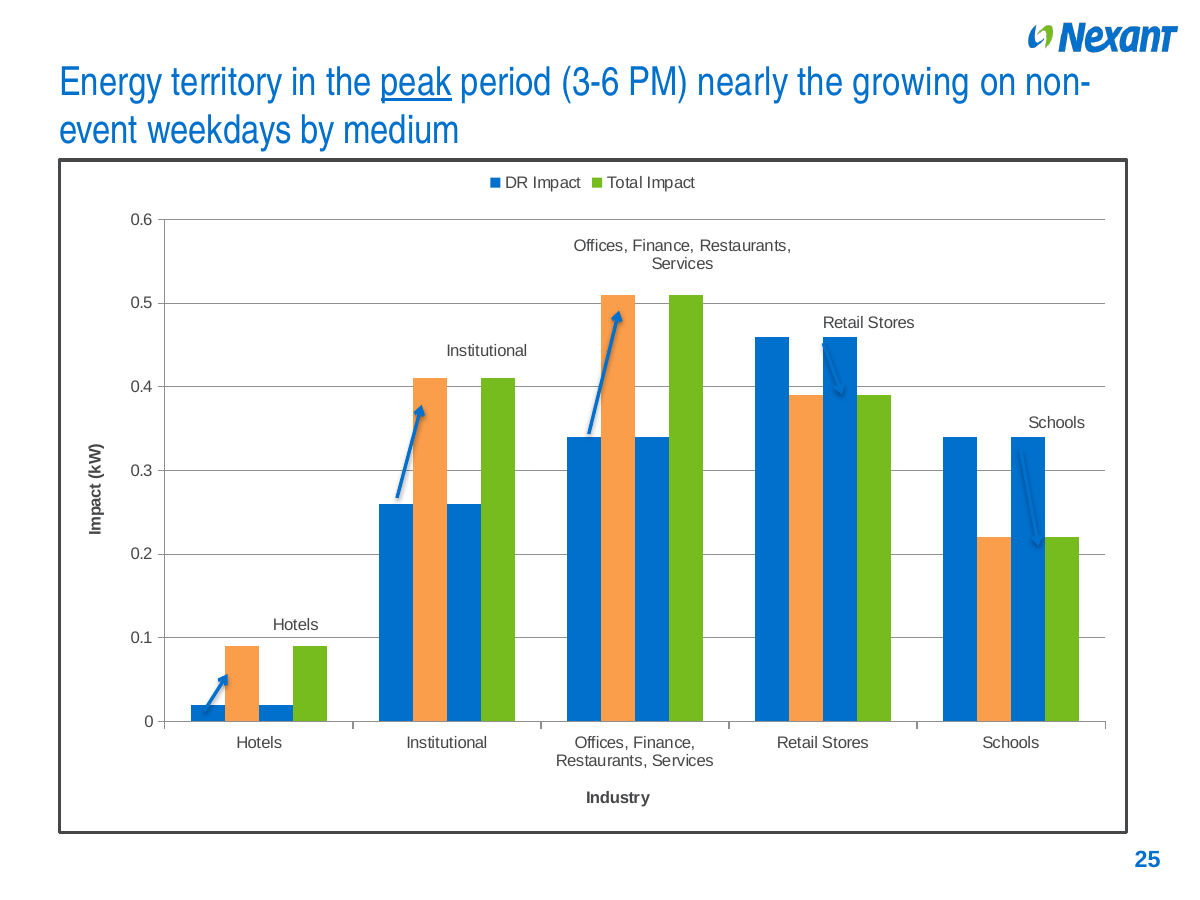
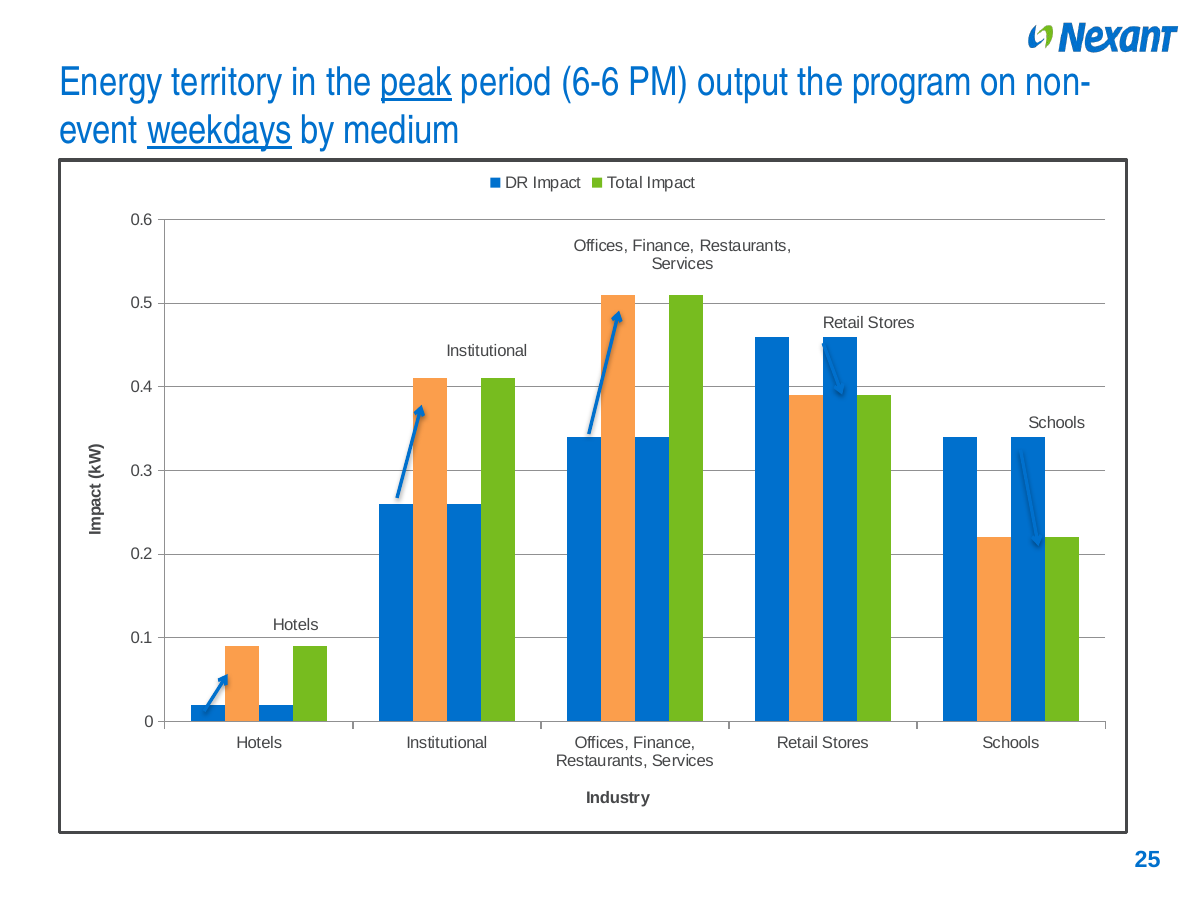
3-6: 3-6 -> 6-6 (590, 82)
nearly: nearly -> output (743, 82)
growing: growing -> program (912, 82)
weekdays underline: none -> present (219, 130)
